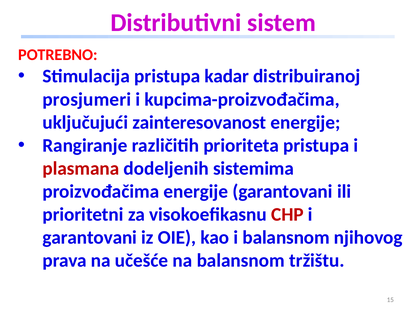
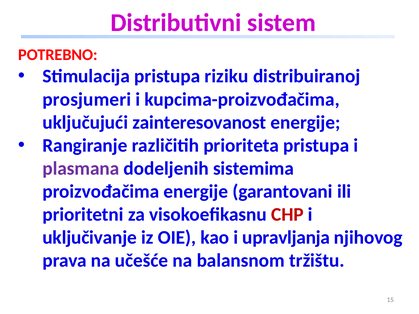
kadar: kadar -> riziku (227, 76)
plasmana colour: red -> purple (81, 169)
garantovani: garantovani -> uključivanje (90, 238)
i balansnom: balansnom -> upravljanja (286, 238)
